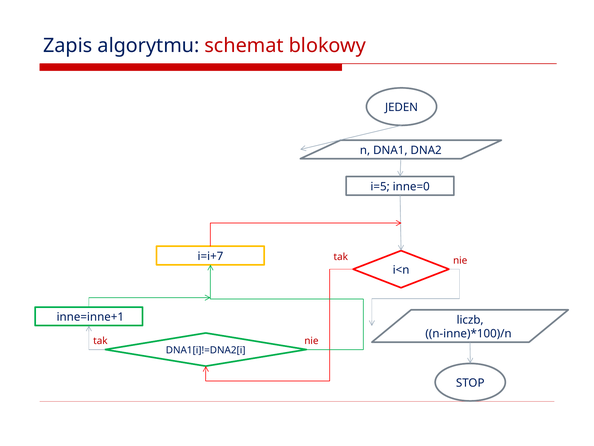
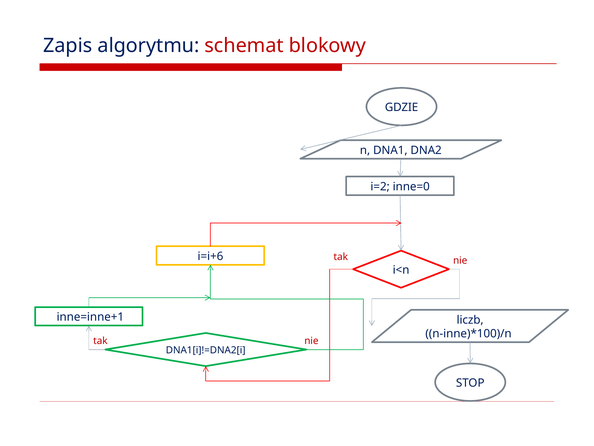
JEDEN: JEDEN -> GDZIE (402, 107)
i=5: i=5 -> i=2 (380, 186)
i=i+7: i=i+7 -> i=i+6 (210, 256)
